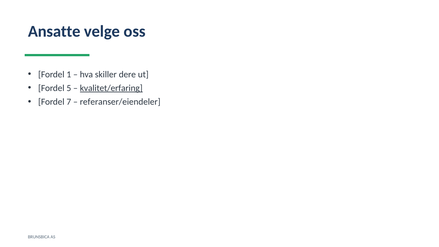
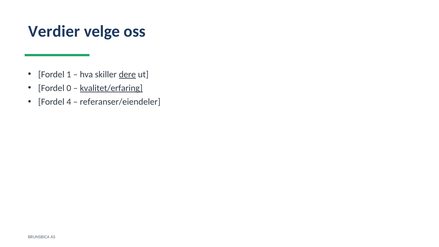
Ansatte: Ansatte -> Verdier (54, 31)
dere underline: none -> present (127, 74)
5: 5 -> 0 (69, 88)
7: 7 -> 4 (69, 102)
